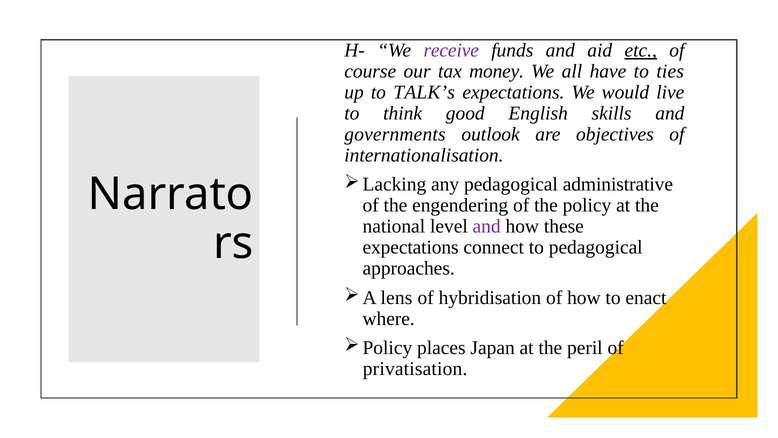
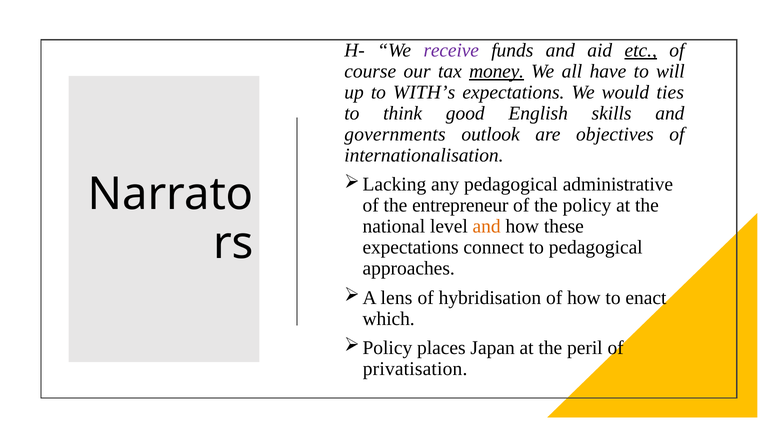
money underline: none -> present (497, 71)
ties: ties -> will (670, 71)
TALK’s: TALK’s -> WITH’s (424, 92)
live: live -> ties (670, 92)
engendering: engendering -> entrepreneur (460, 205)
and colour: purple -> orange (487, 226)
where: where -> which (389, 318)
